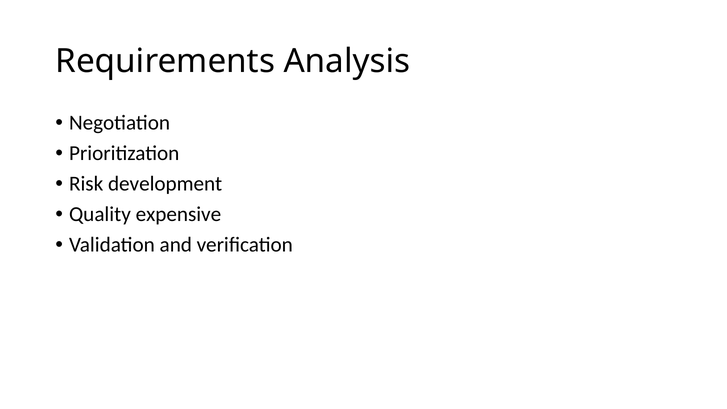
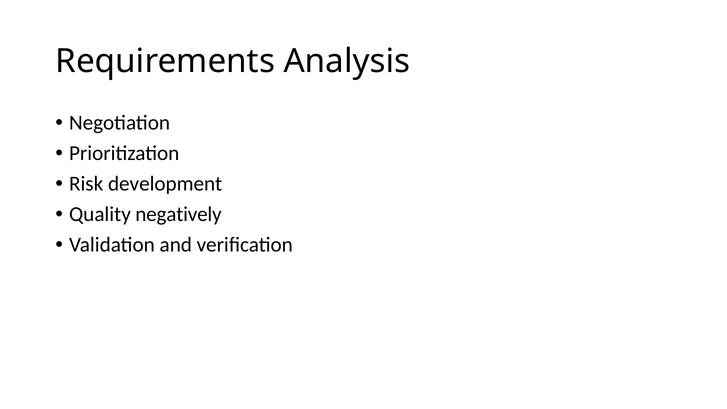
expensive: expensive -> negatively (179, 214)
